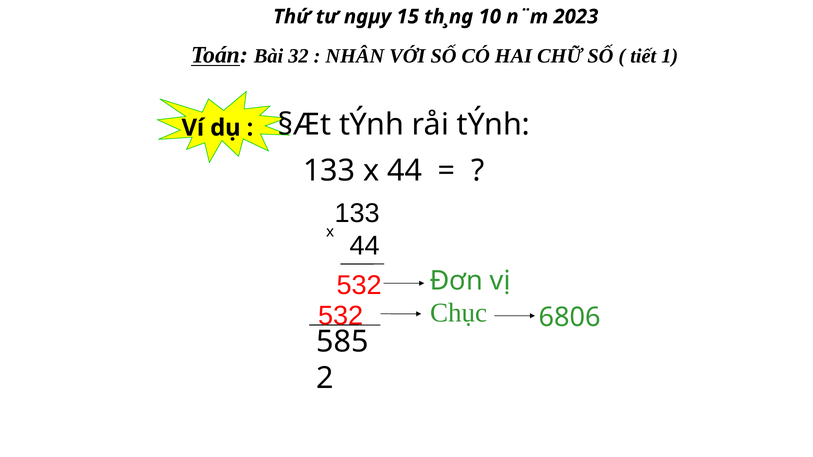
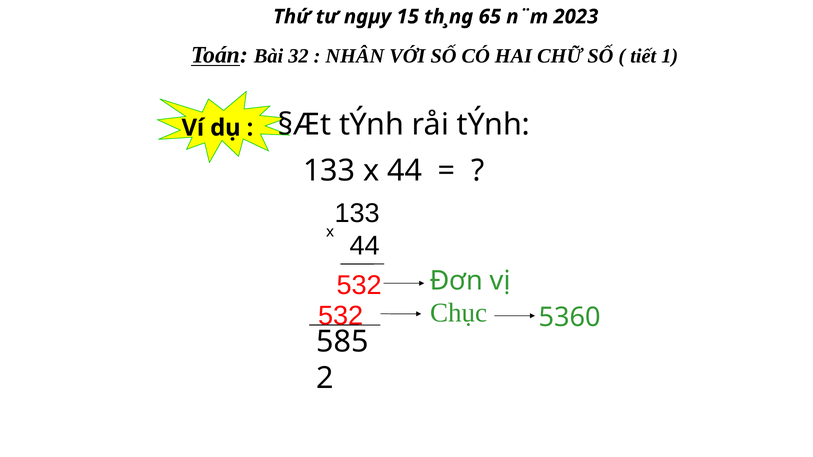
10: 10 -> 65 (490, 17)
6806: 6806 -> 5360 (570, 317)
